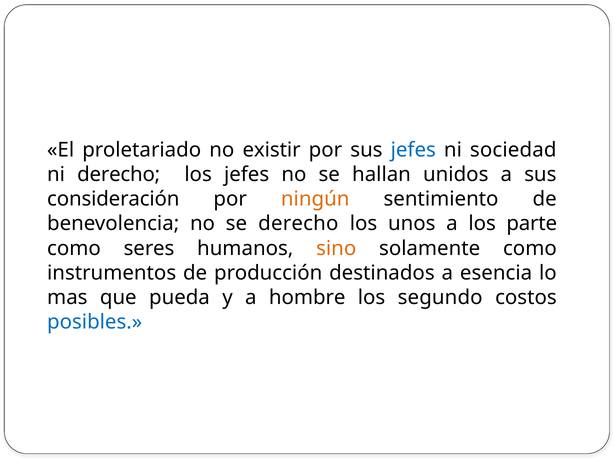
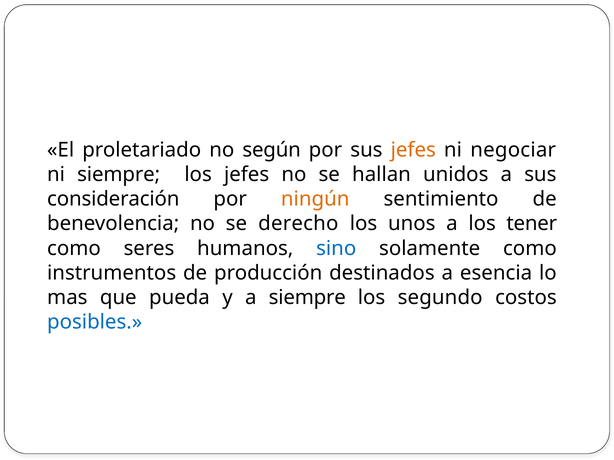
existir: existir -> según (272, 150)
jefes colour: blue -> orange (413, 150)
sociedad: sociedad -> negociar (513, 150)
ni derecho: derecho -> siempre (119, 175)
parte: parte -> tener (532, 224)
sino colour: orange -> blue (336, 249)
a hombre: hombre -> siempre (307, 298)
